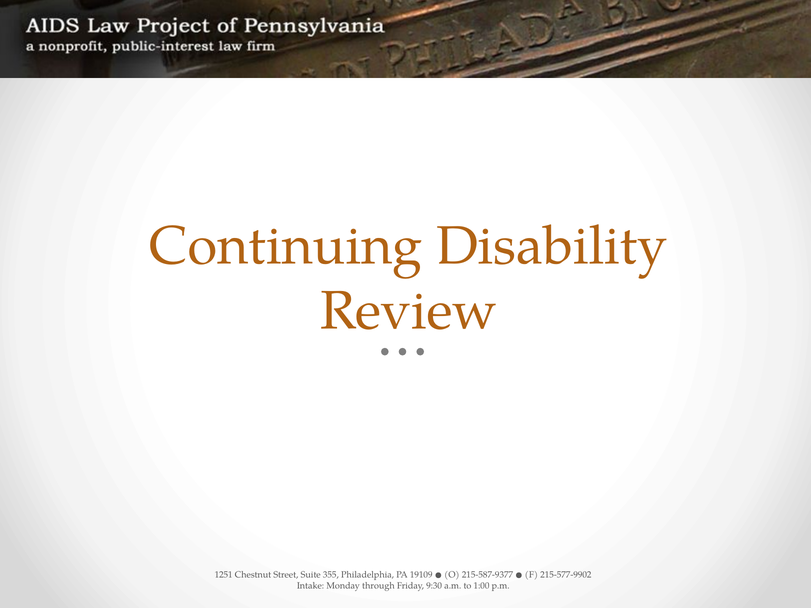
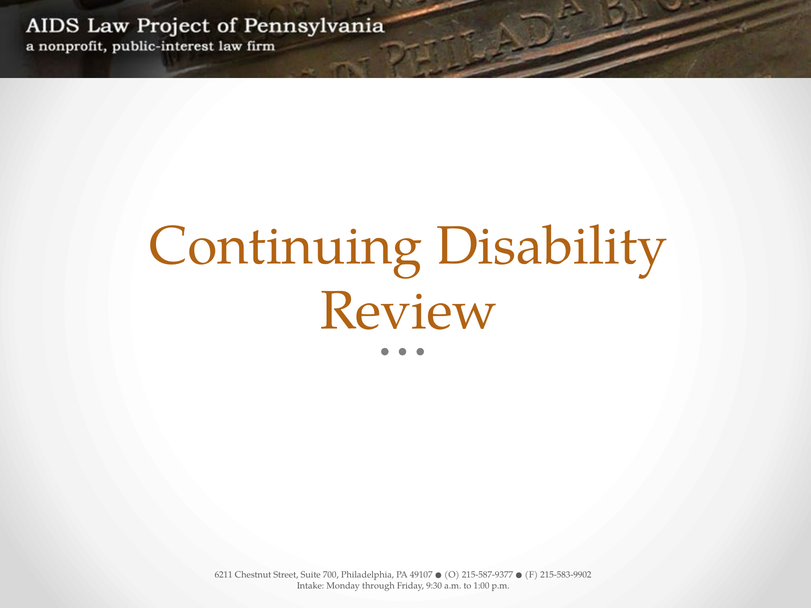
1251: 1251 -> 6211 (224, 575)
355: 355 -> 700 (331, 575)
19109: 19109 -> 49107 (421, 575)
215-577-9902: 215-577-9902 -> 215-583-9902 (566, 575)
